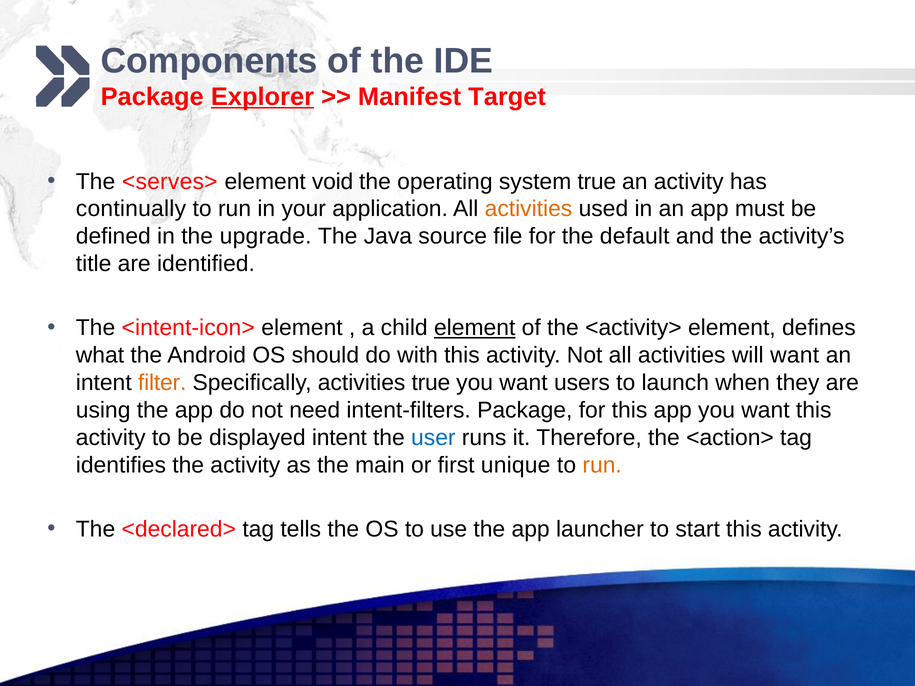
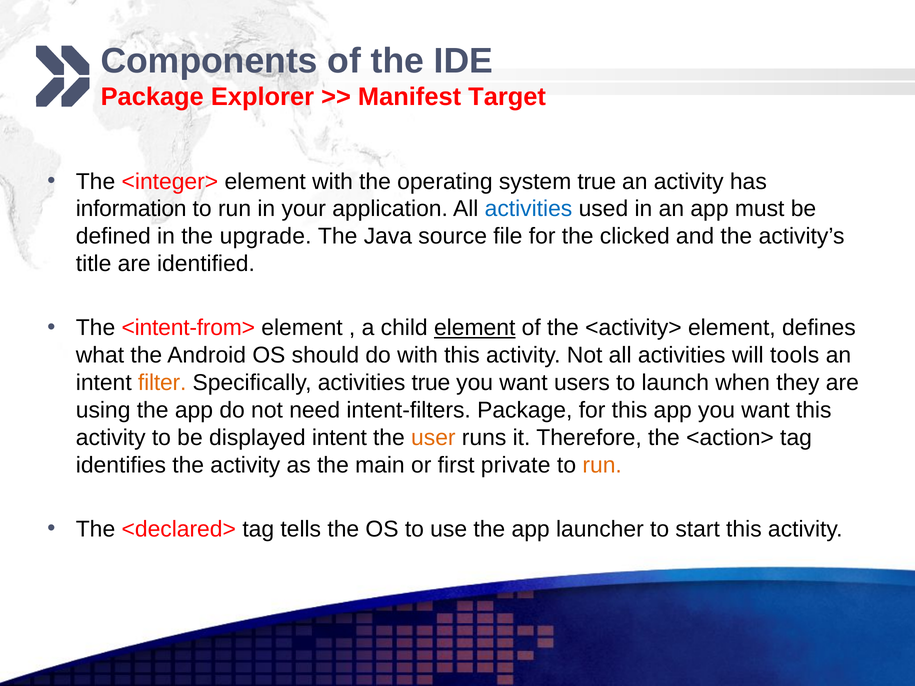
Explorer underline: present -> none (262, 97)
<serves>: <serves> -> <integer> (170, 182)
element void: void -> with (333, 182)
continually: continually -> information (131, 209)
activities colour: orange -> blue (528, 209)
default: default -> clicked (635, 236)
<intent-icon>: <intent-icon> -> <intent-from> (188, 328)
will want: want -> tools (795, 355)
user colour: blue -> orange (433, 438)
unique: unique -> private (516, 465)
